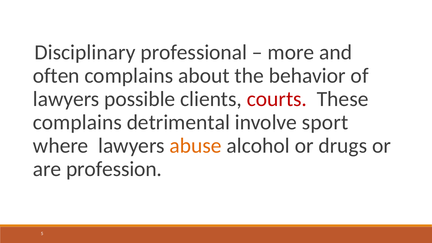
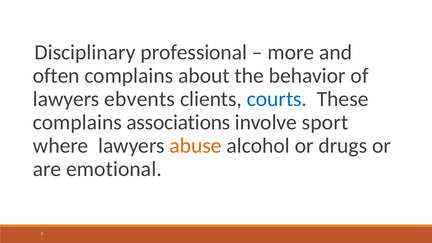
possible: possible -> ebvents (140, 99)
courts colour: red -> blue (277, 99)
detrimental: detrimental -> associations (178, 122)
profession: profession -> emotional (114, 169)
